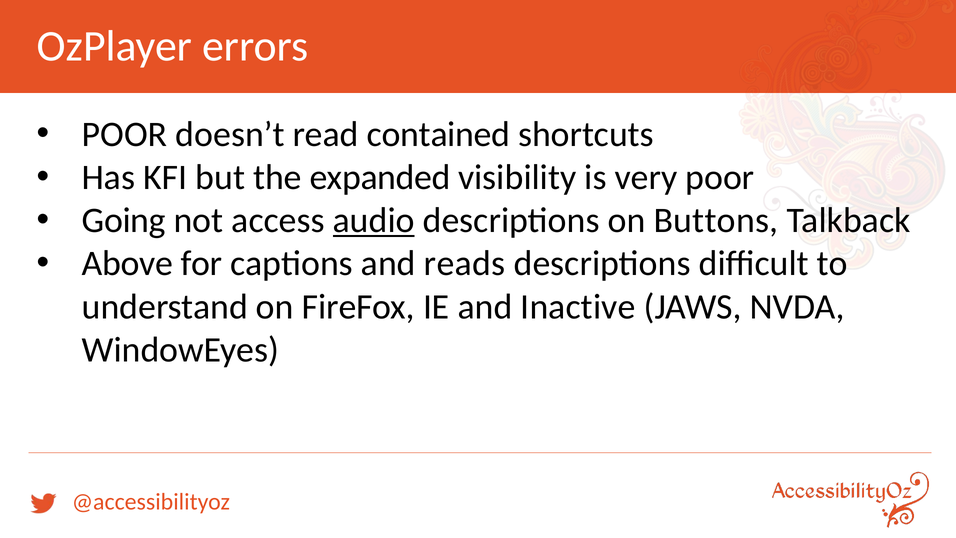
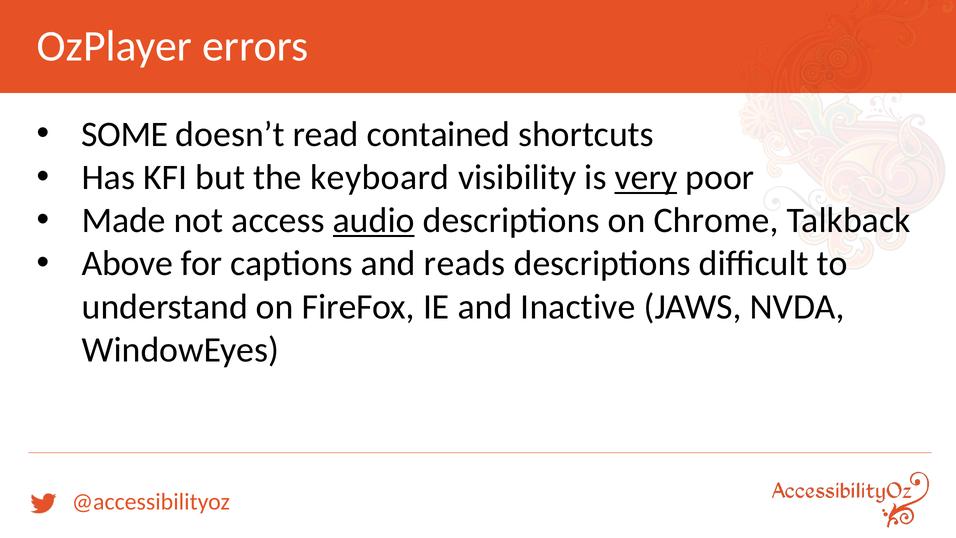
POOR: POOR -> SOME (125, 134)
expanded: expanded -> keyboard (380, 177)
very underline: none -> present (646, 177)
Going: Going -> Made (124, 221)
Buttons: Buttons -> Chrome (716, 221)
